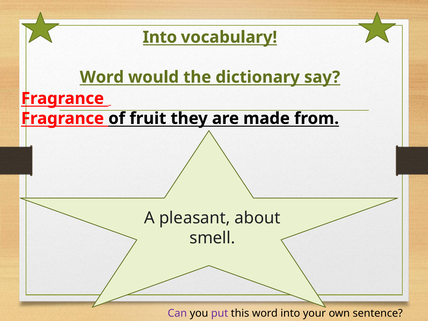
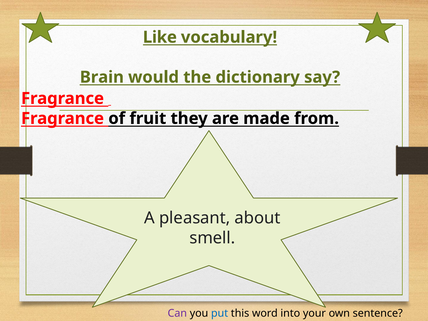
Into: Into -> Like (160, 37)
Word: Word -> Brain (102, 77)
put colour: purple -> blue (220, 313)
